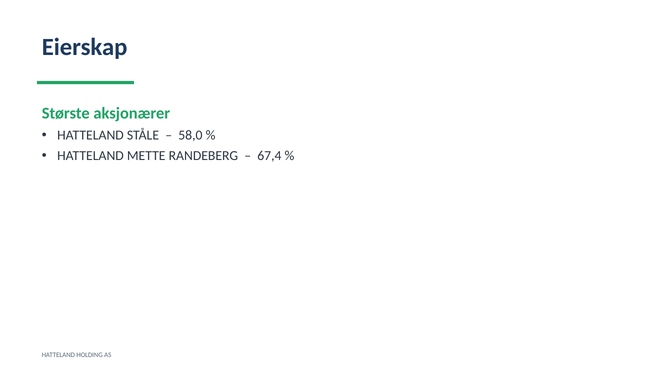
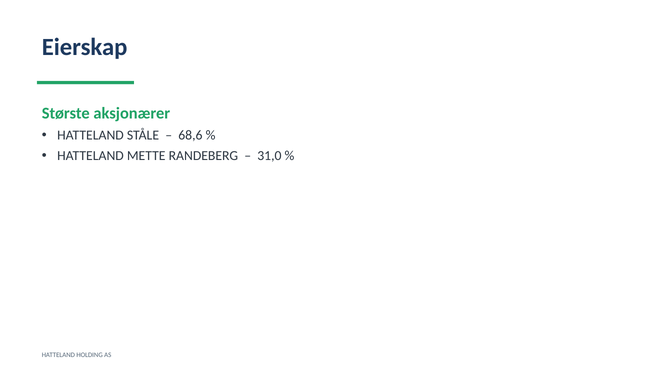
58,0: 58,0 -> 68,6 (190, 135)
67,4: 67,4 -> 31,0 (269, 156)
